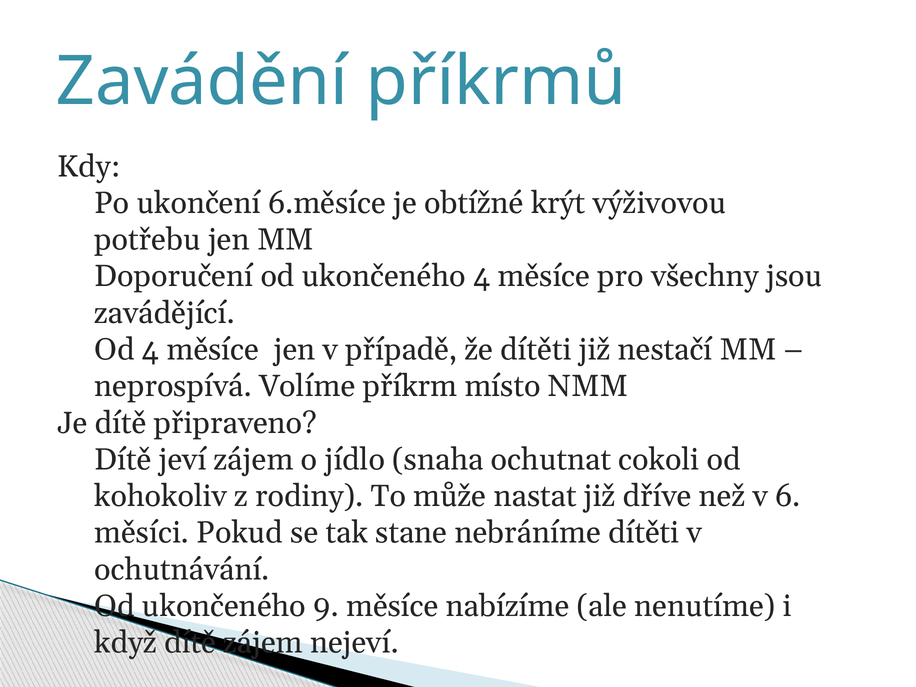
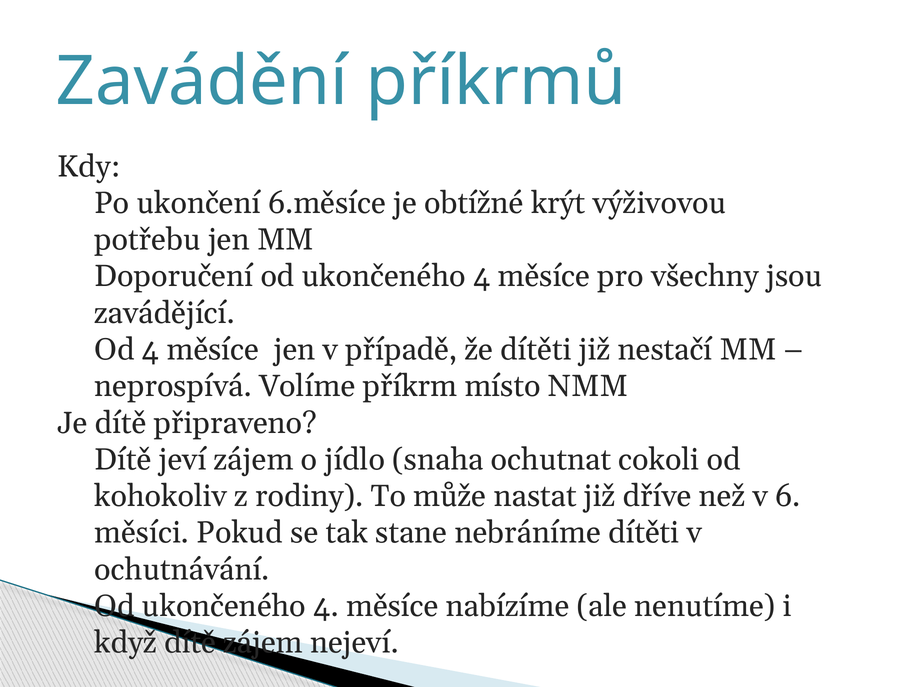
9: 9 -> 4 (326, 606)
